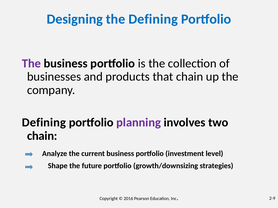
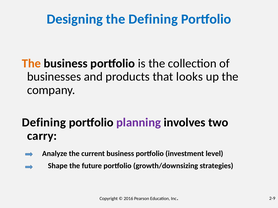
The colour: purple -> orange (31, 63)
that chain: chain -> looks (190, 77)
chain: chain -> carry (42, 136)
